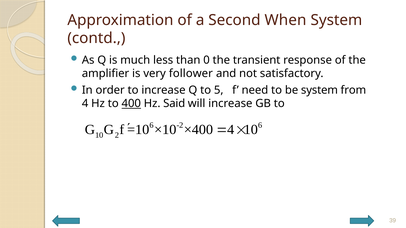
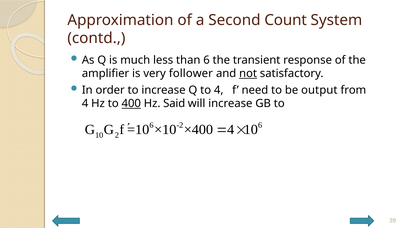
When: When -> Count (286, 20)
than 0: 0 -> 6 (207, 60)
not underline: none -> present (248, 74)
to 5: 5 -> 4 (219, 90)
be system: system -> output (319, 90)
